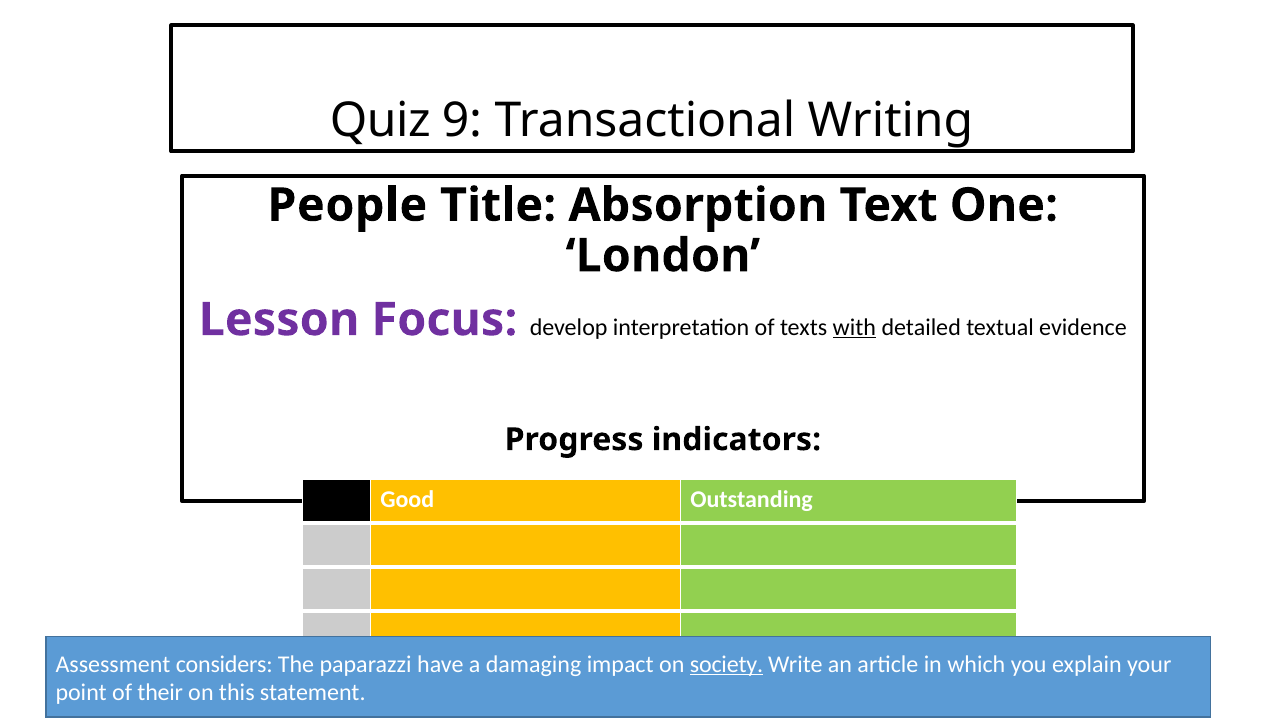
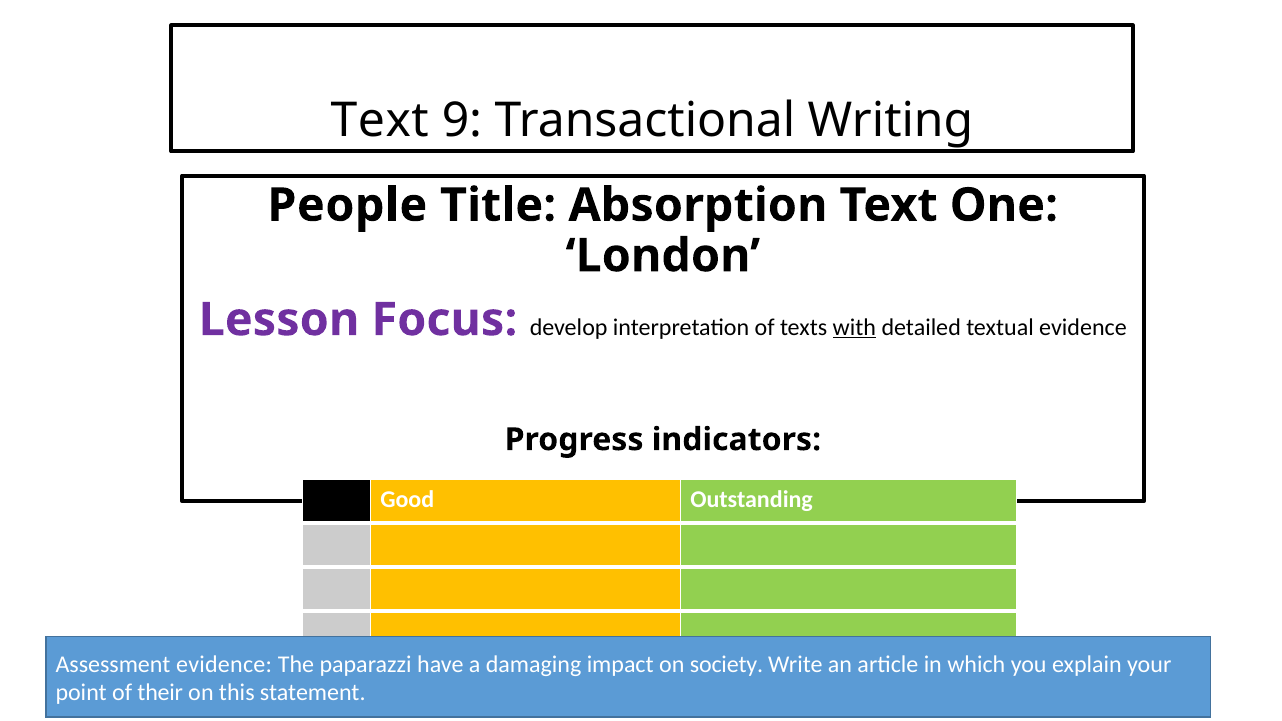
Quiz: Quiz -> Text (380, 120)
Assessment considers: considers -> evidence (224, 664)
society underline: present -> none (726, 664)
